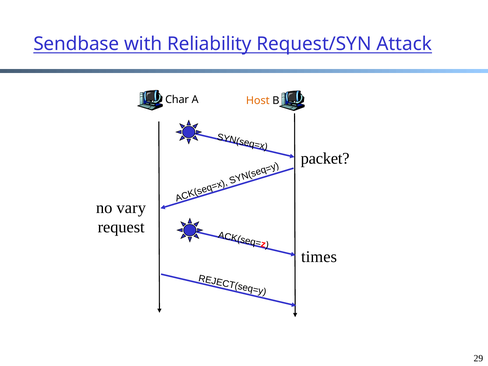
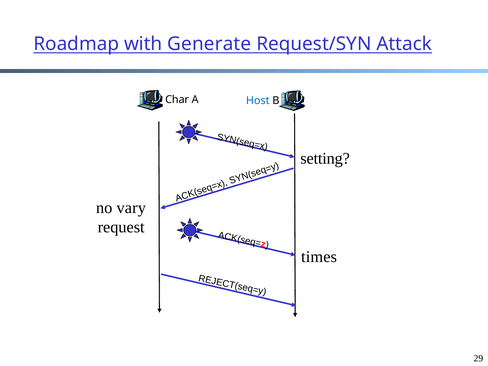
Sendbase: Sendbase -> Roadmap (76, 44)
Reliability: Reliability -> Generate (209, 44)
Host colour: orange -> blue (258, 101)
packet: packet -> setting (325, 158)
